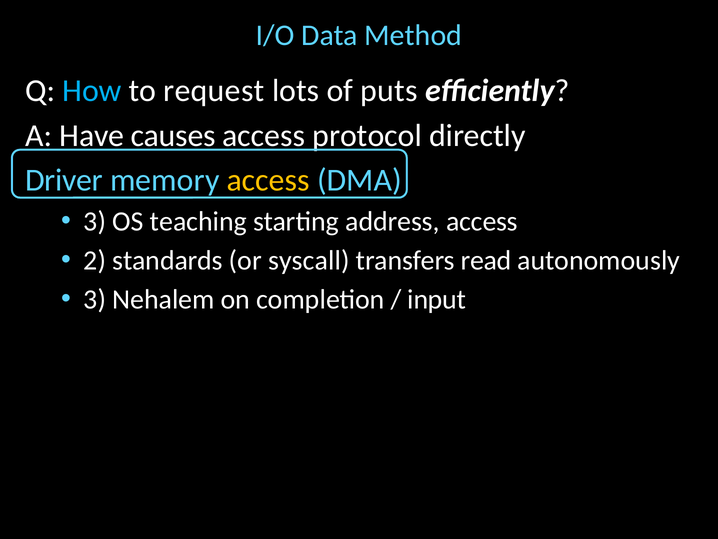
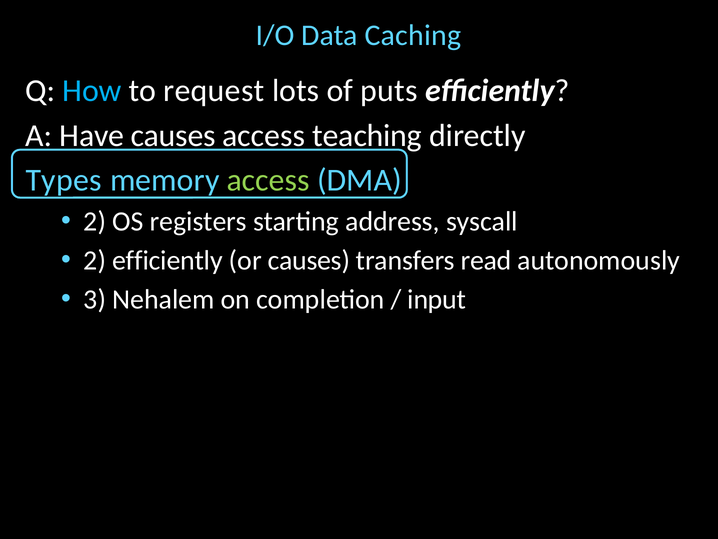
Method: Method -> Caching (413, 36)
protocol: protocol -> teaching (367, 136)
Driver: Driver -> Types (64, 180)
access colour: yellow -> light green (268, 180)
3: 3 -> 2 (95, 221)
teaching: teaching -> registers (198, 221)
address access: access -> syscall (482, 221)
2 standards: standards -> efficiently (168, 260)
or syscall: syscall -> causes (309, 260)
